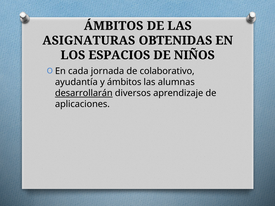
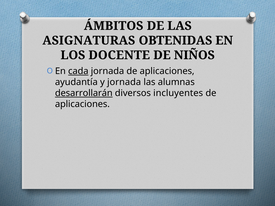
ESPACIOS: ESPACIOS -> DOCENTE (119, 55)
cada underline: none -> present (78, 71)
jornada de colaborativo: colaborativo -> aplicaciones (167, 71)
y ámbitos: ámbitos -> jornada (124, 82)
aprendizaje: aprendizaje -> incluyentes (178, 93)
